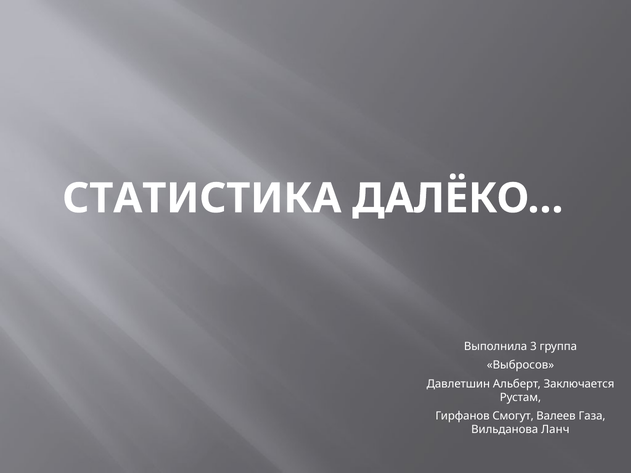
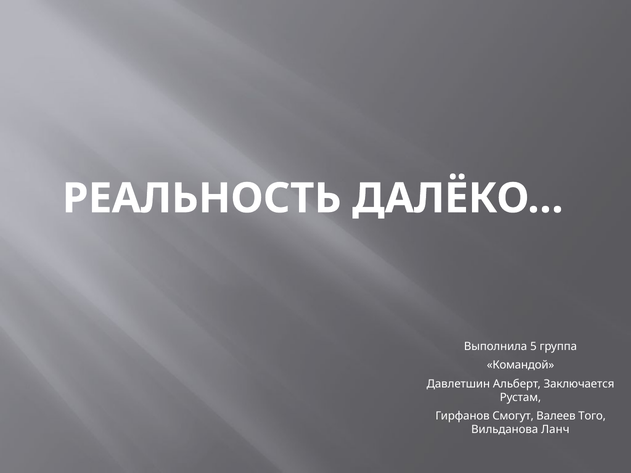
СТАТИСТИКА: СТАТИСТИКА -> РЕАЛЬНОСТЬ (202, 199)
3: 3 -> 5 (533, 347)
Выбросов: Выбросов -> Командой (521, 365)
Газа: Газа -> Того (592, 416)
